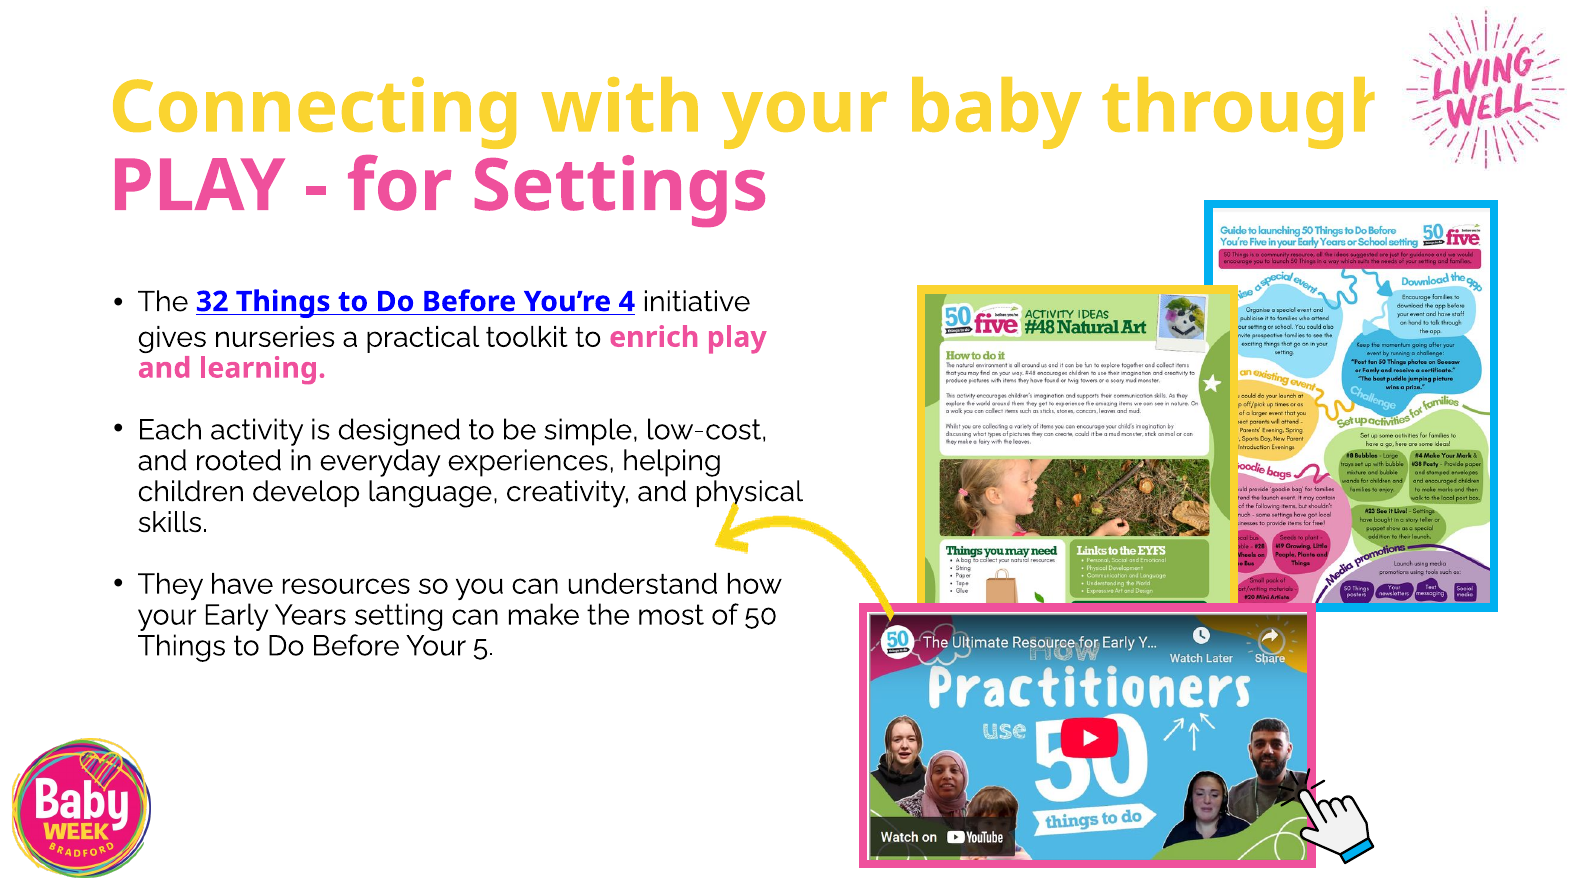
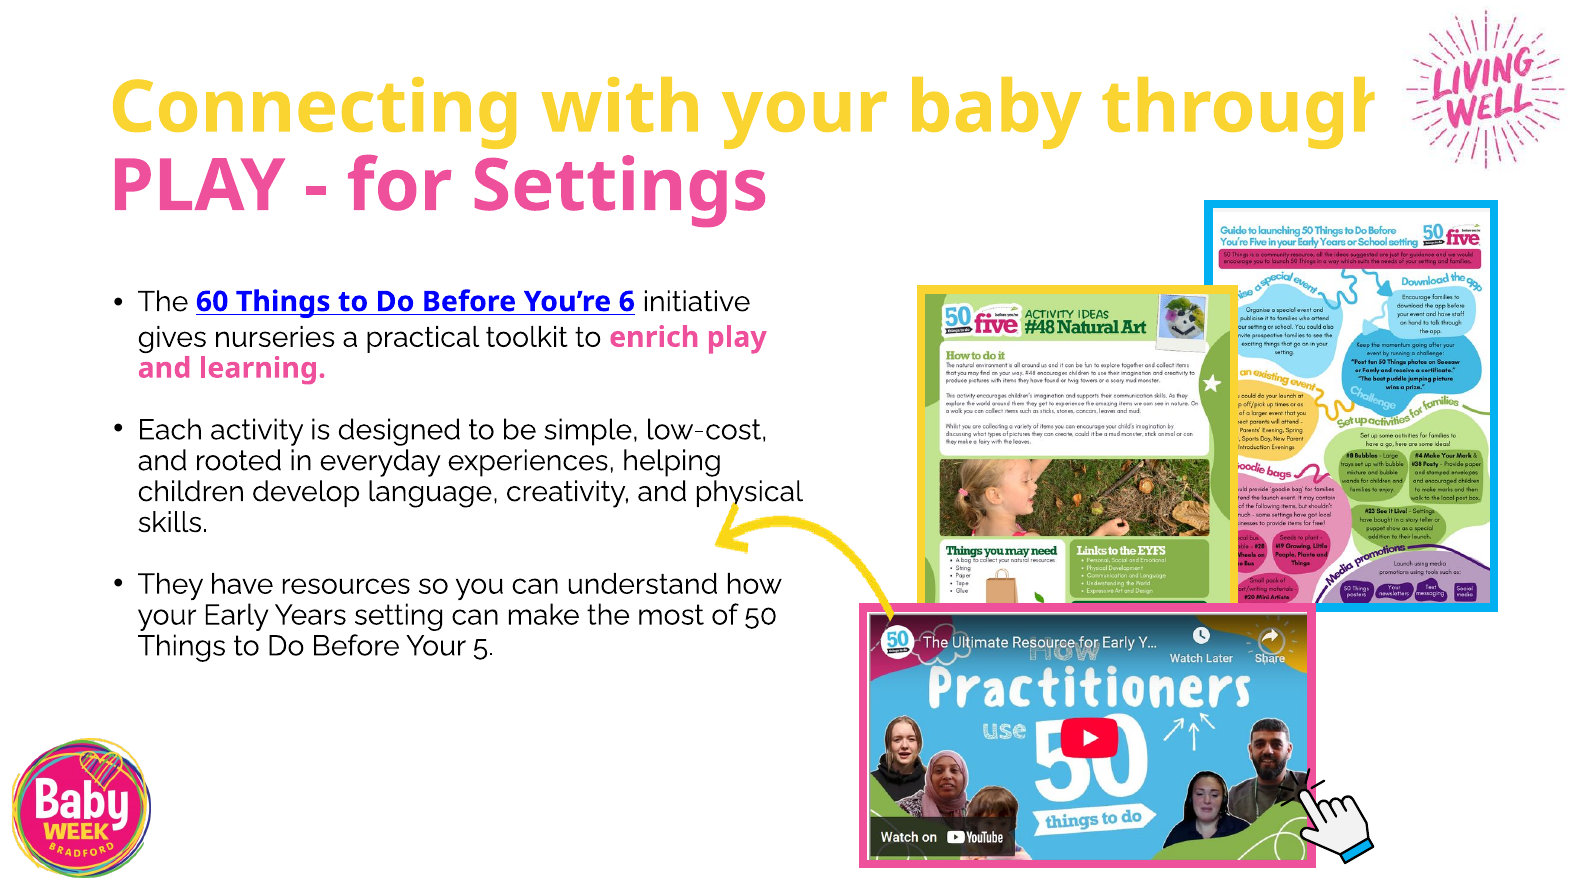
32: 32 -> 60 (212, 302)
4: 4 -> 6 (627, 302)
